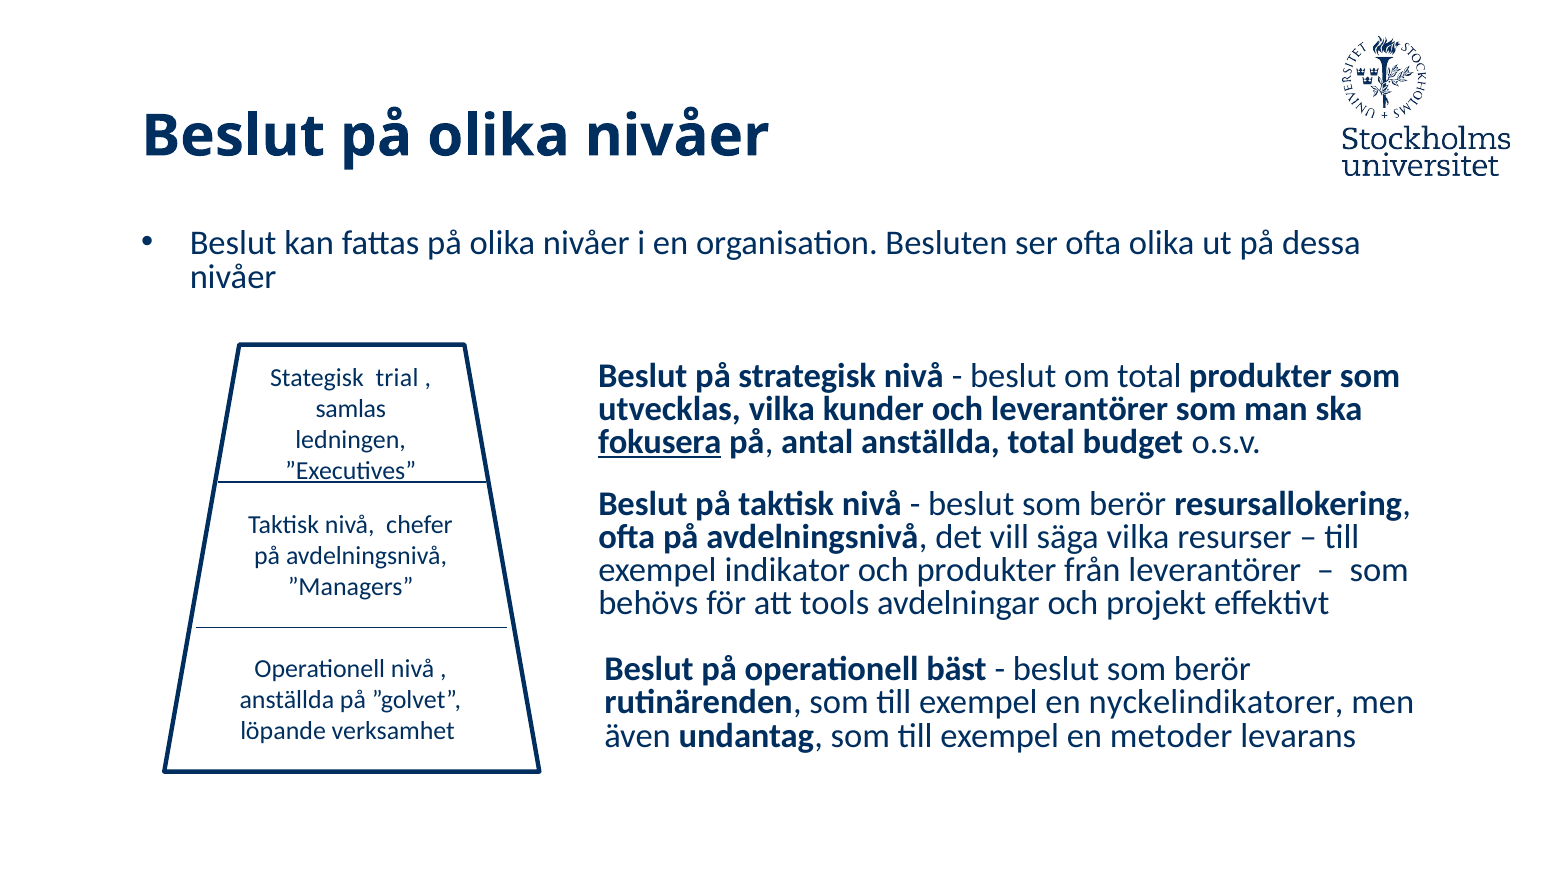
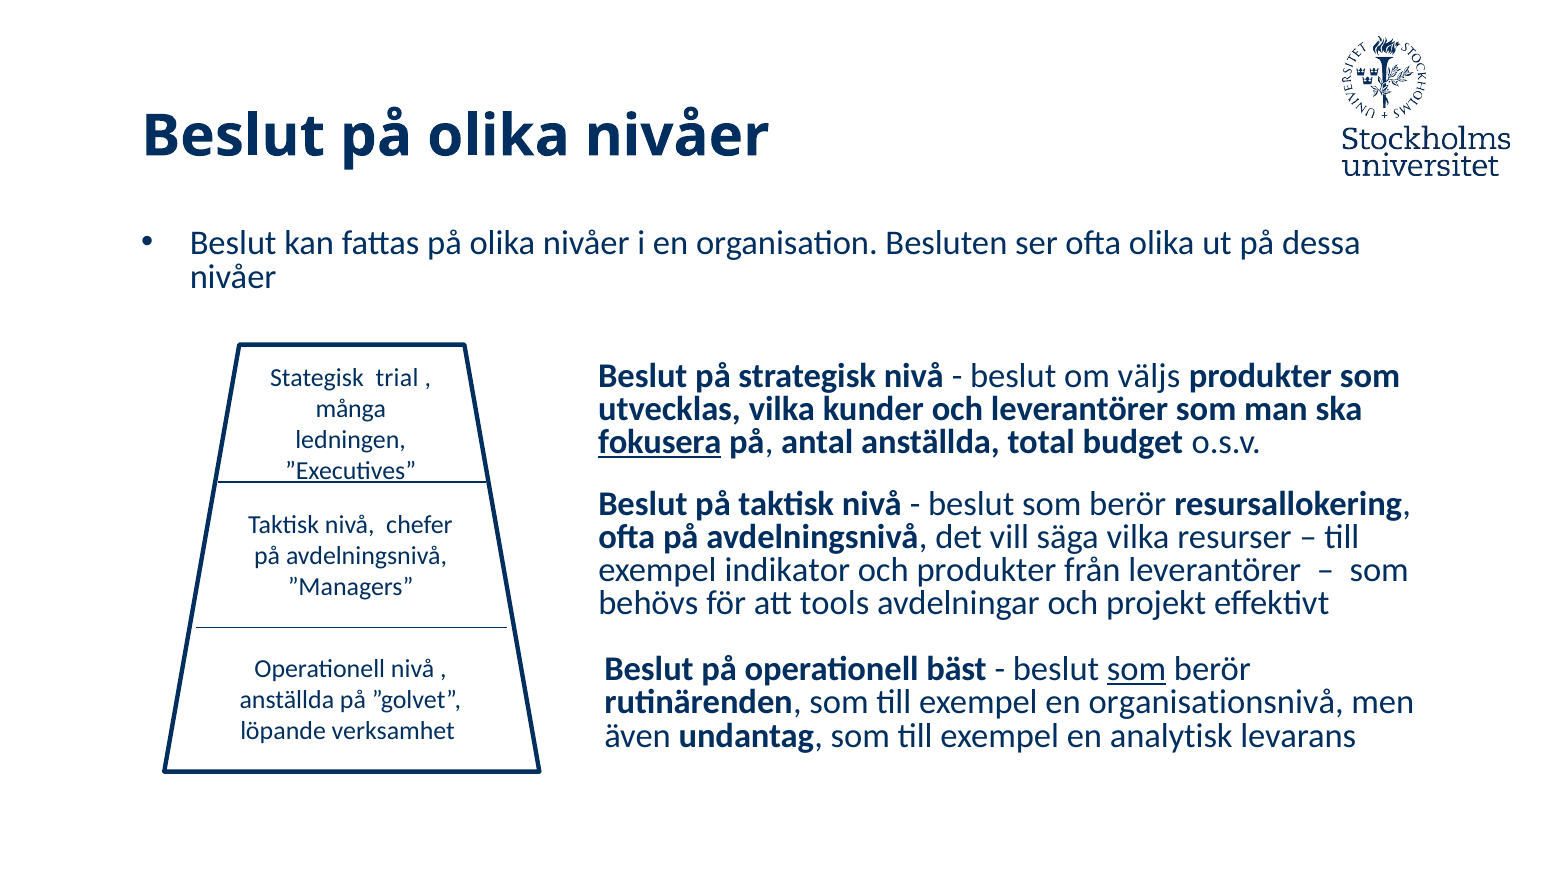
om total: total -> väljs (1149, 376)
samlas: samlas -> många (351, 409)
som underline: none -> present (1137, 669)
nyckelindikatorer: nyckelindikatorer -> organisationsnivå (1216, 702)
metoder: metoder -> analytisk (1171, 736)
